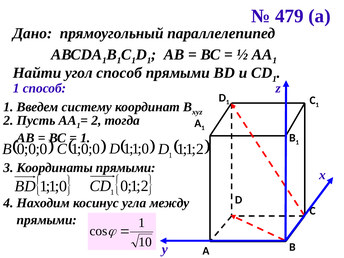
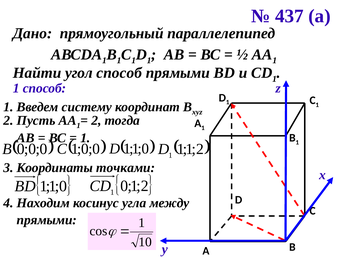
479: 479 -> 437 (289, 16)
Координаты прямыми: прямыми -> точками (126, 168)
